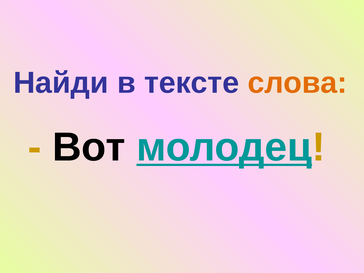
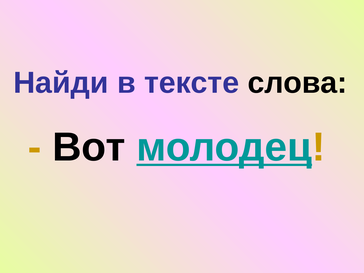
слова colour: orange -> black (297, 83)
